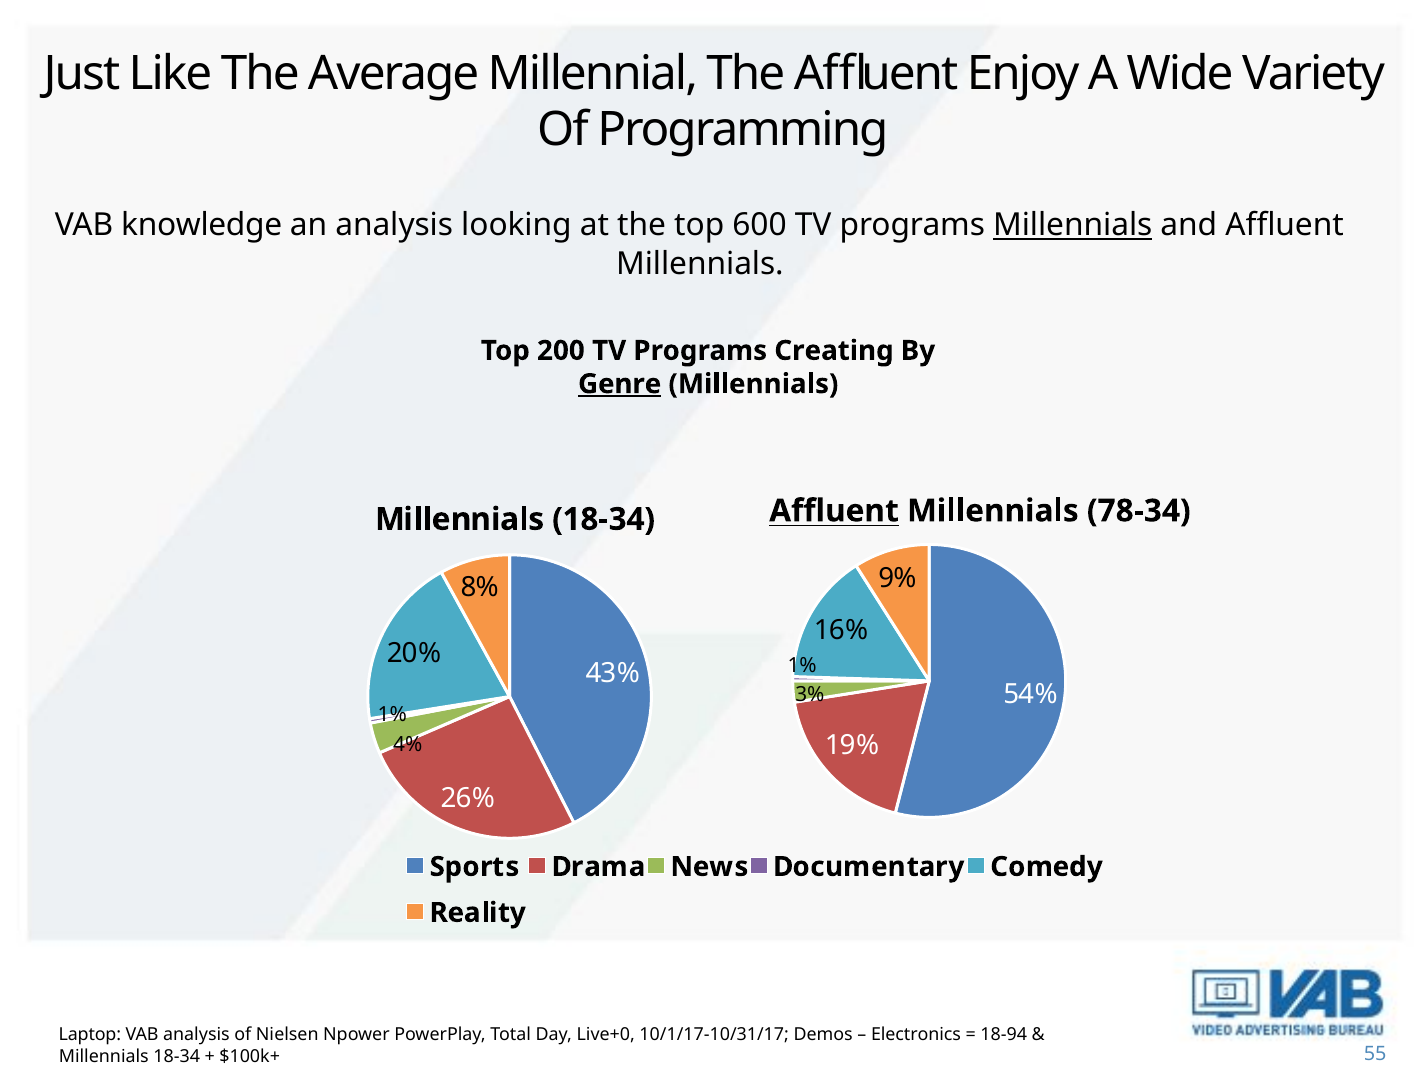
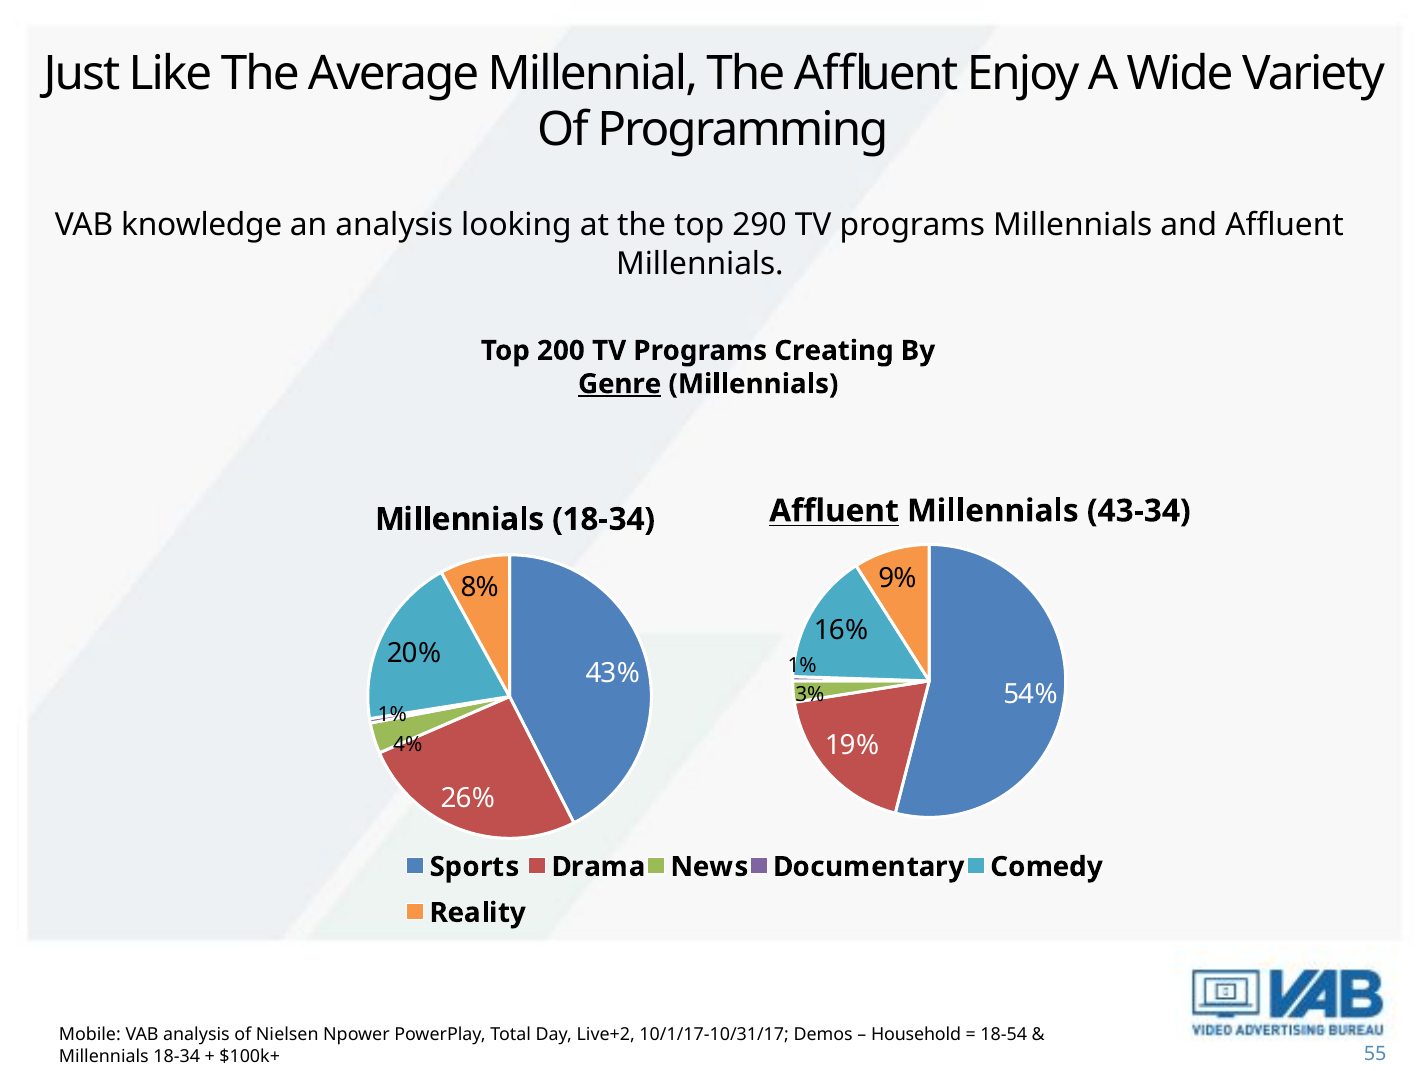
600: 600 -> 290 (760, 225)
Millennials underline: present -> none (1073, 225)
78-34: 78-34 -> 43-34 (1139, 511)
Laptop: Laptop -> Mobile (90, 1035)
Live+0: Live+0 -> Live+2 (606, 1035)
Electronics: Electronics -> Household (916, 1035)
18-94: 18-94 -> 18-54 (1004, 1035)
